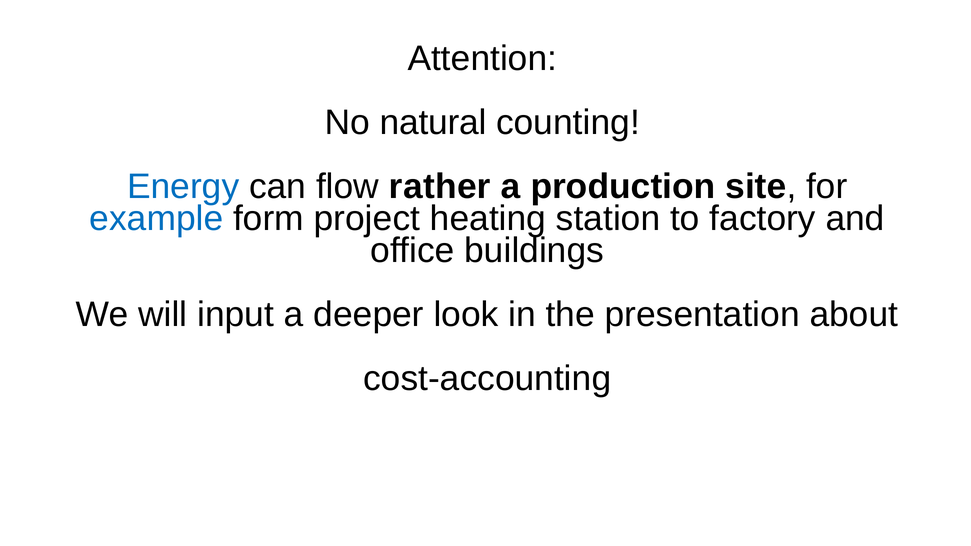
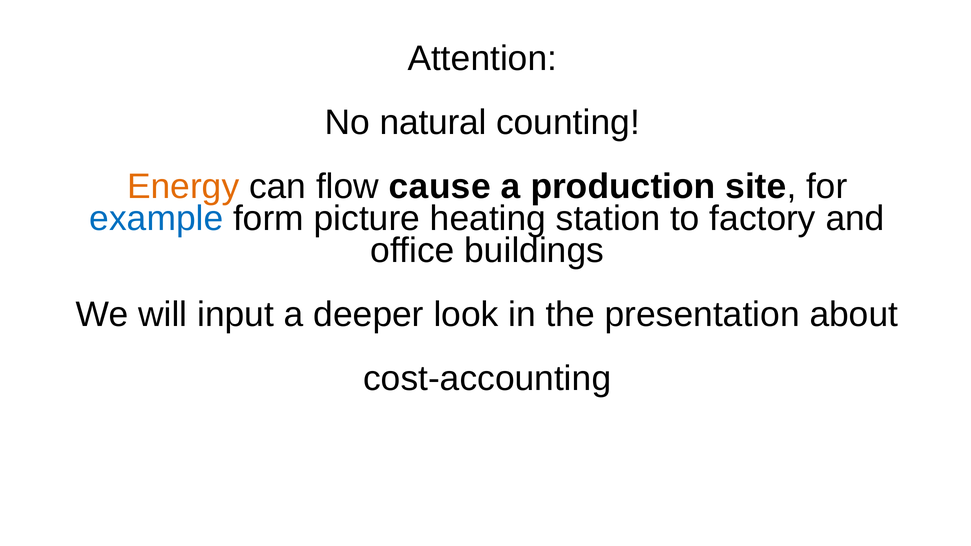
Energy colour: blue -> orange (183, 187)
rather: rather -> cause (440, 187)
project: project -> picture (367, 219)
